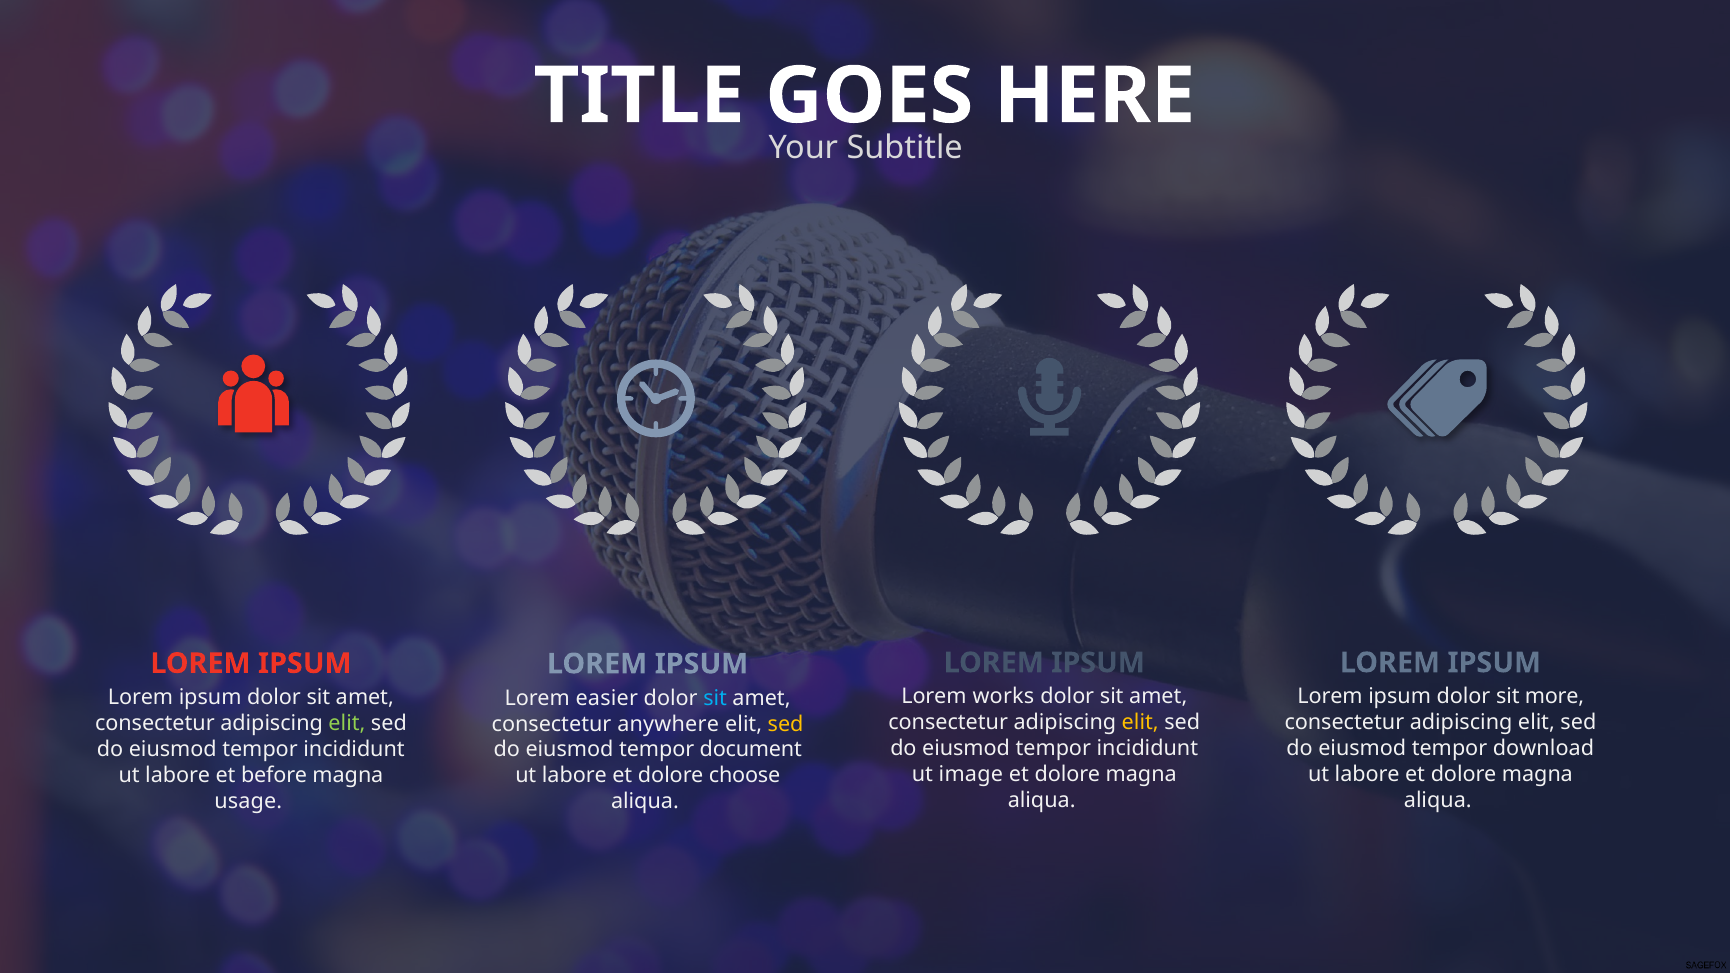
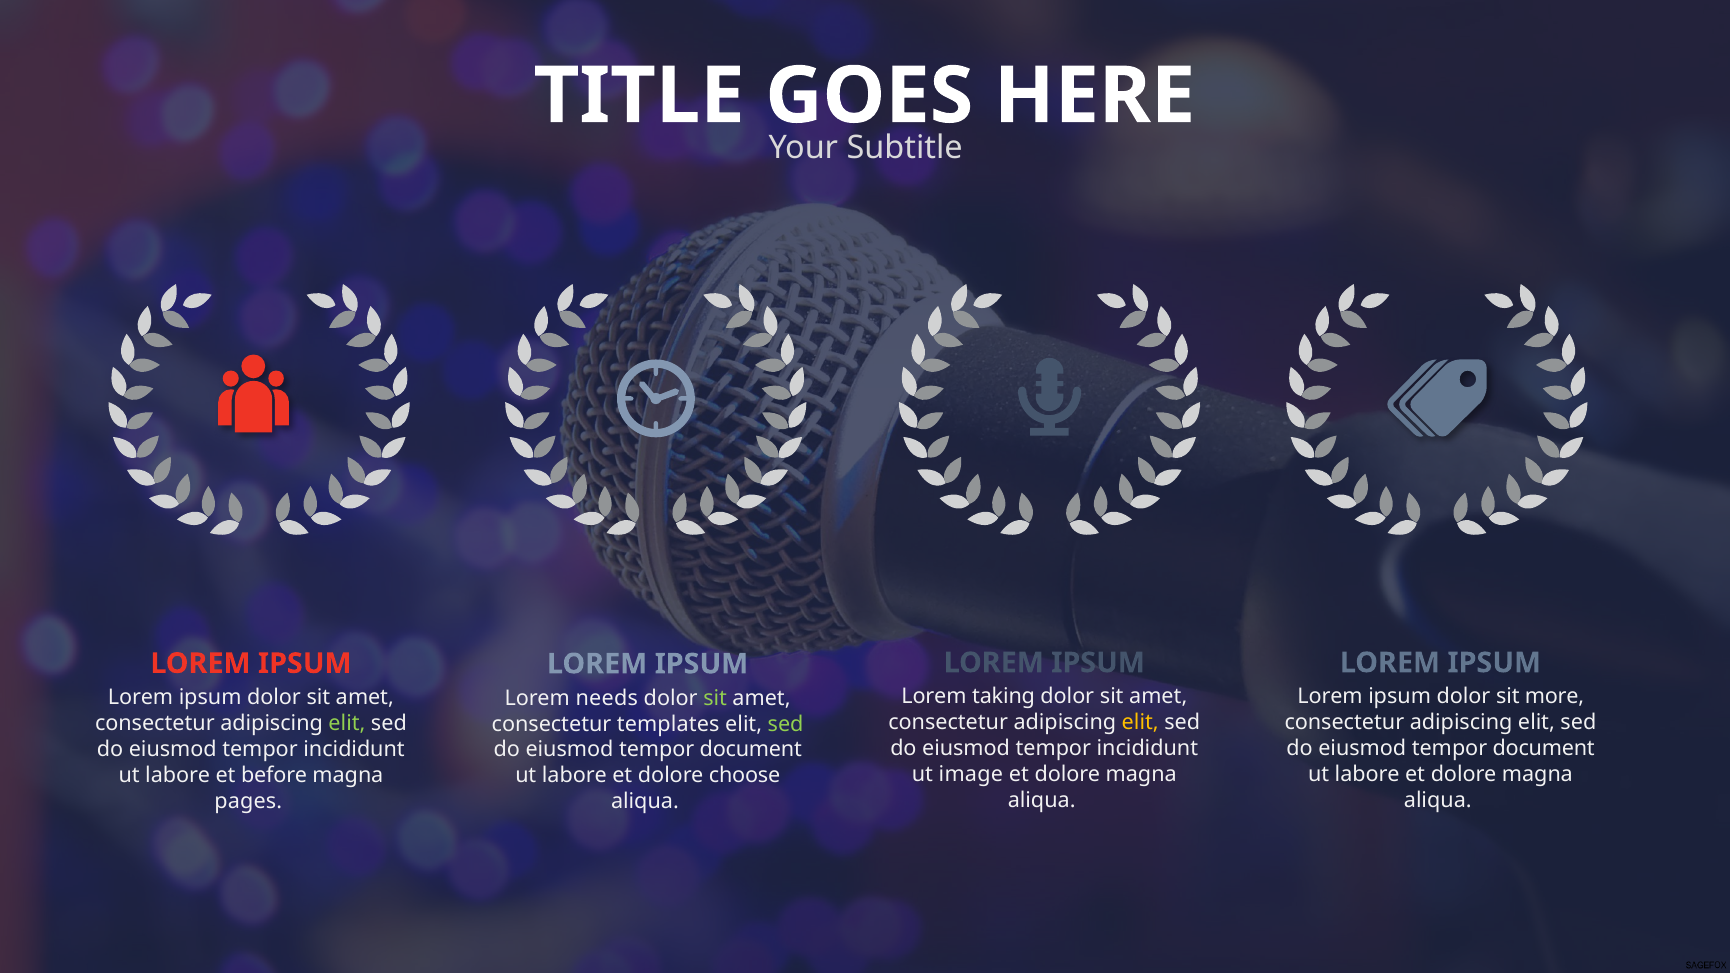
works: works -> taking (1004, 697)
easier: easier -> needs (607, 698)
sit colour: light blue -> light green (715, 698)
anywhere: anywhere -> templates (668, 724)
sed colour: yellow -> light green (786, 724)
download: download -> document (1544, 749)
usage: usage -> pages (248, 801)
